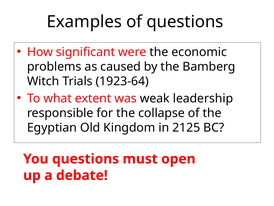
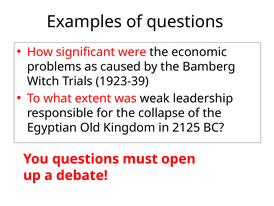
1923-64: 1923-64 -> 1923-39 (122, 81)
